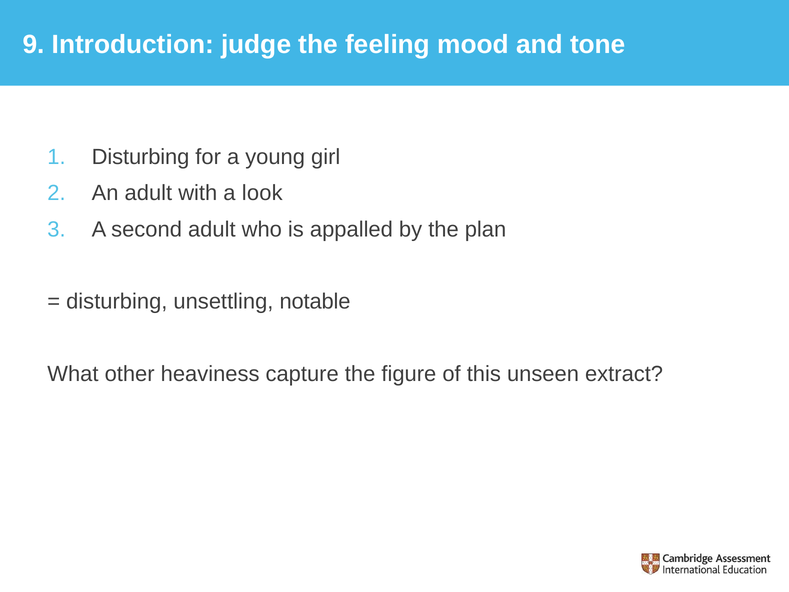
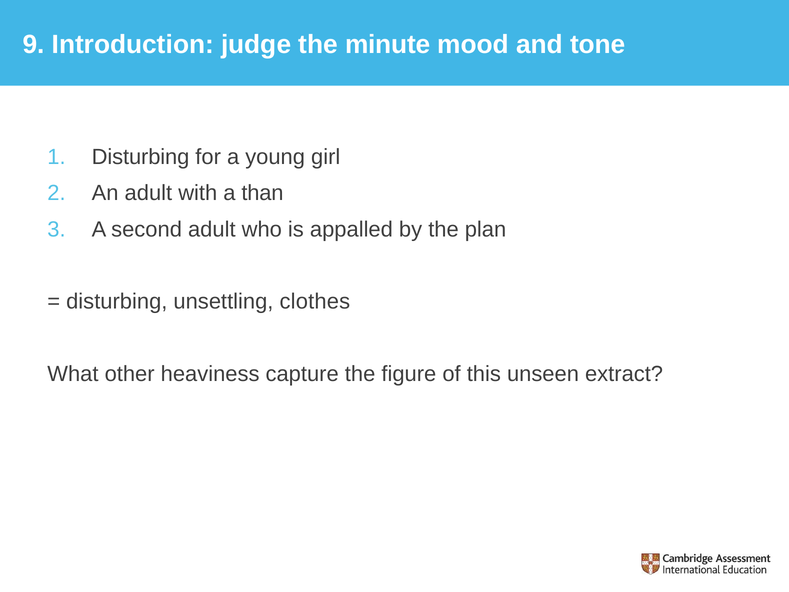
feeling: feeling -> minute (388, 45)
look: look -> than (262, 193)
notable: notable -> clothes (315, 302)
